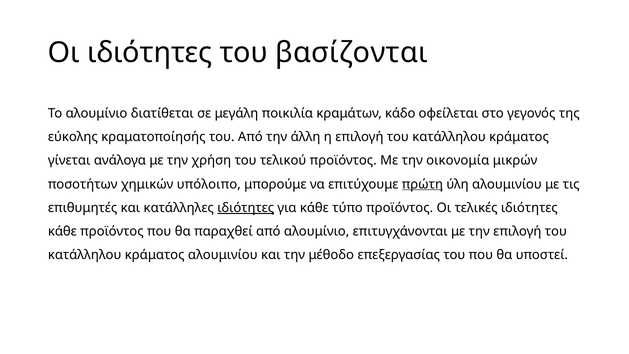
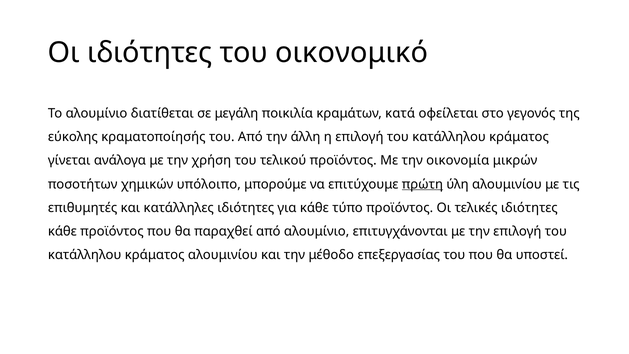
βασίζονται: βασίζονται -> οικονομικό (352, 53)
κάδο: κάδο -> κατά (400, 113)
ιδιότητες underline: present -> none (246, 208)
